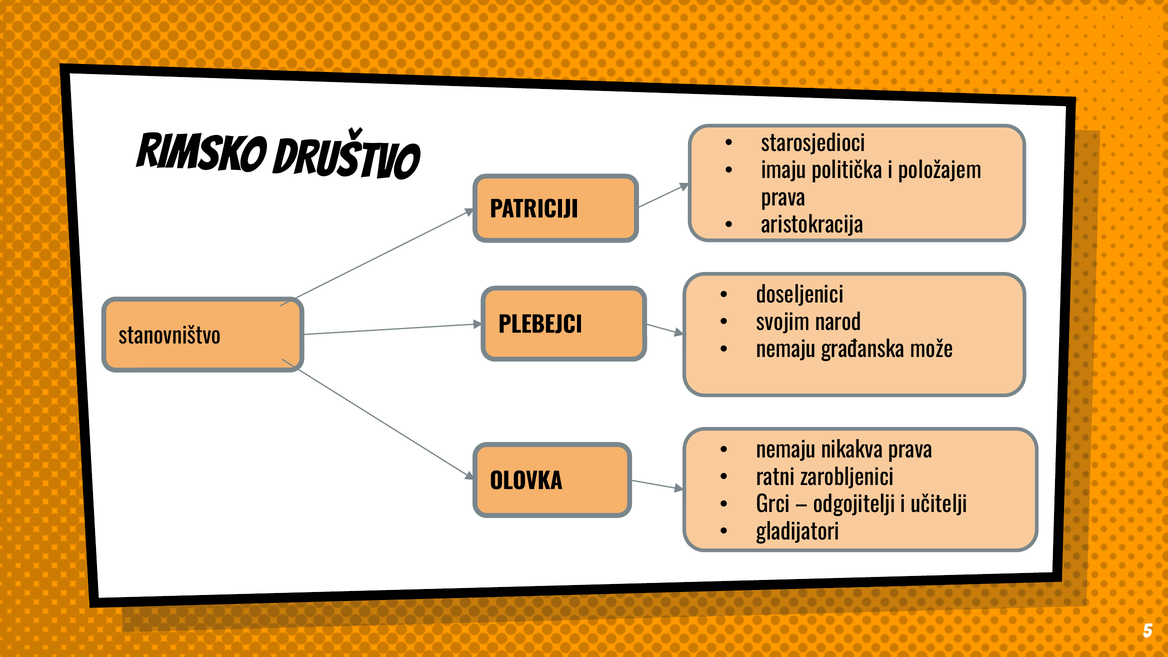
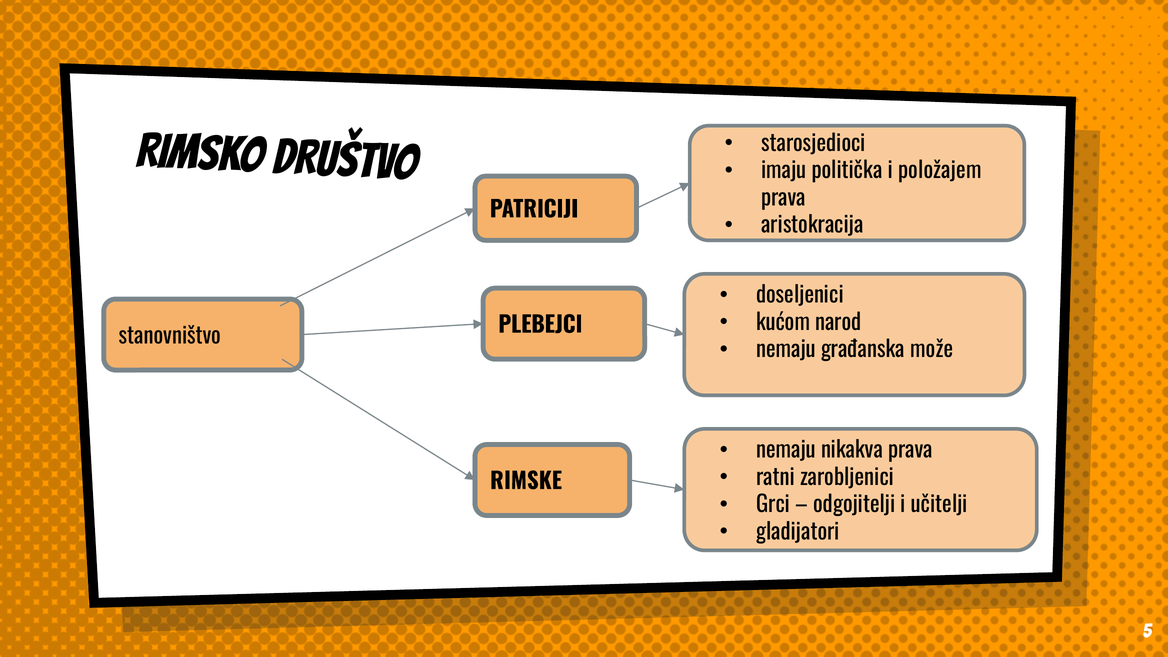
svojim: svojim -> kućom (783, 323)
OLOVKA: OLOVKA -> RIMSKE (526, 482)
